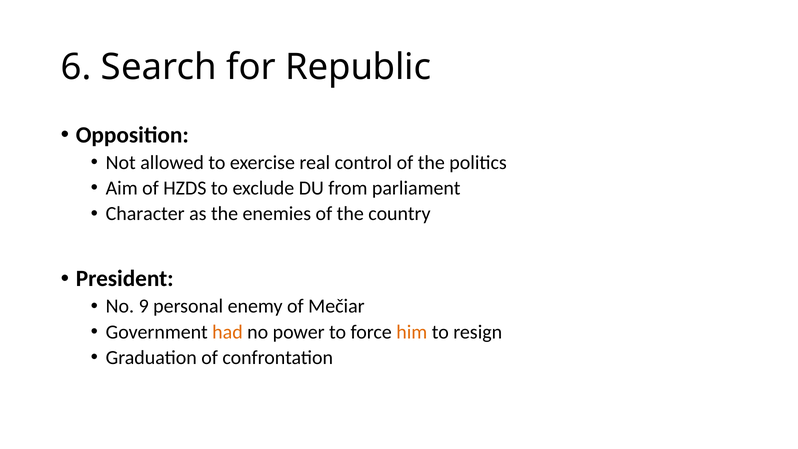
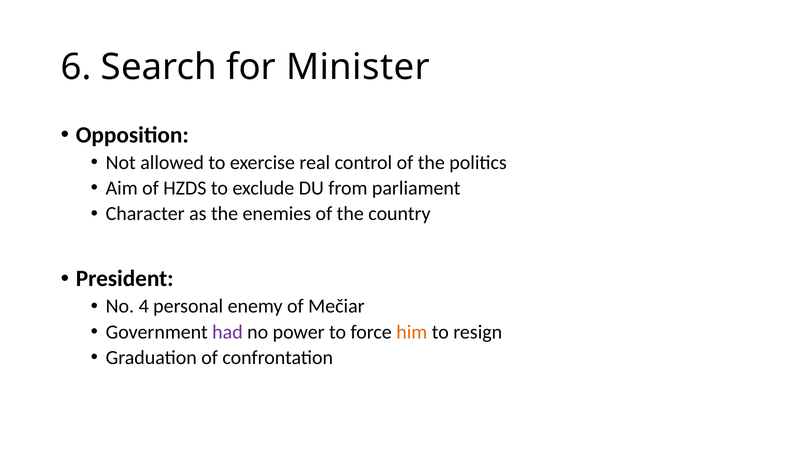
Republic: Republic -> Minister (358, 67)
9: 9 -> 4 (144, 306)
had colour: orange -> purple (227, 332)
